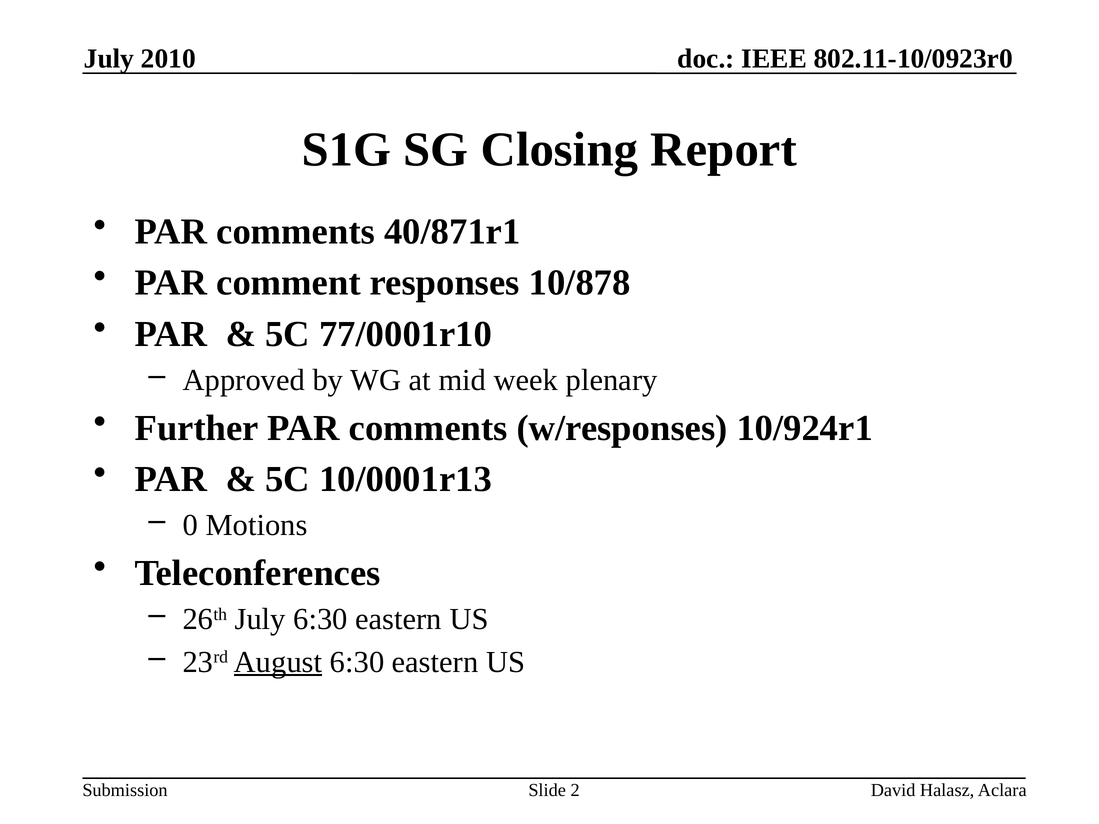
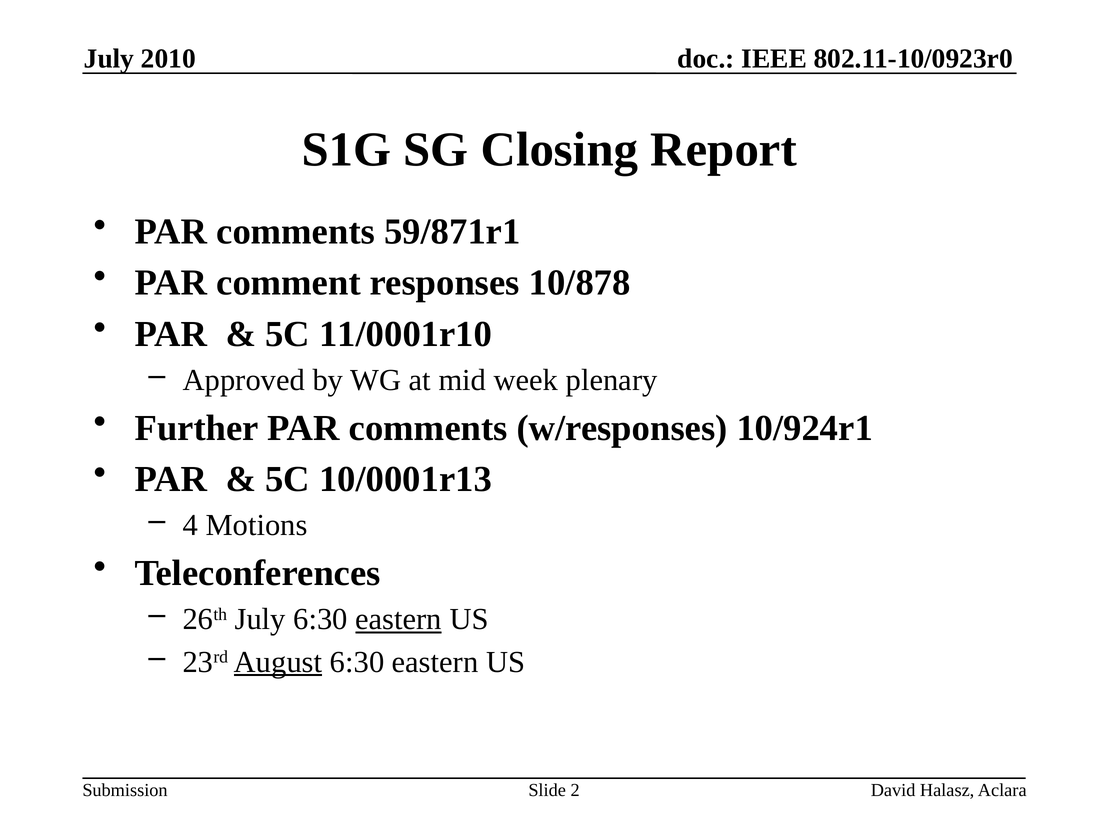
40/871r1: 40/871r1 -> 59/871r1 (452, 232)
77/0001r10: 77/0001r10 -> 11/0001r10 (406, 334)
0: 0 -> 4 (190, 525)
eastern underline: none -> present (398, 619)
